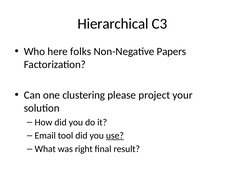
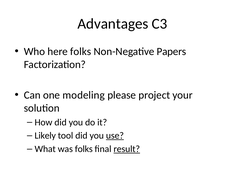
Hierarchical: Hierarchical -> Advantages (113, 24)
clustering: clustering -> modeling (84, 95)
Email: Email -> Likely (45, 135)
was right: right -> folks (84, 149)
result underline: none -> present (127, 149)
